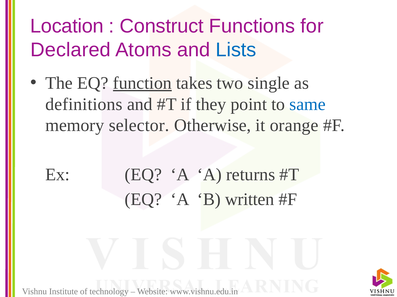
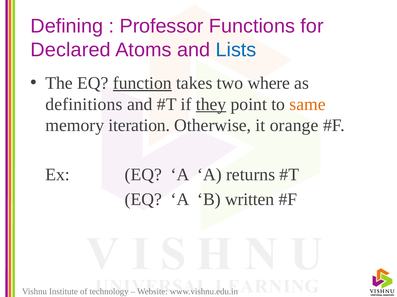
Location: Location -> Defining (67, 26)
Construct: Construct -> Professor (162, 26)
single: single -> where (269, 83)
they underline: none -> present (211, 104)
same colour: blue -> orange (308, 104)
selector: selector -> iteration (139, 126)
